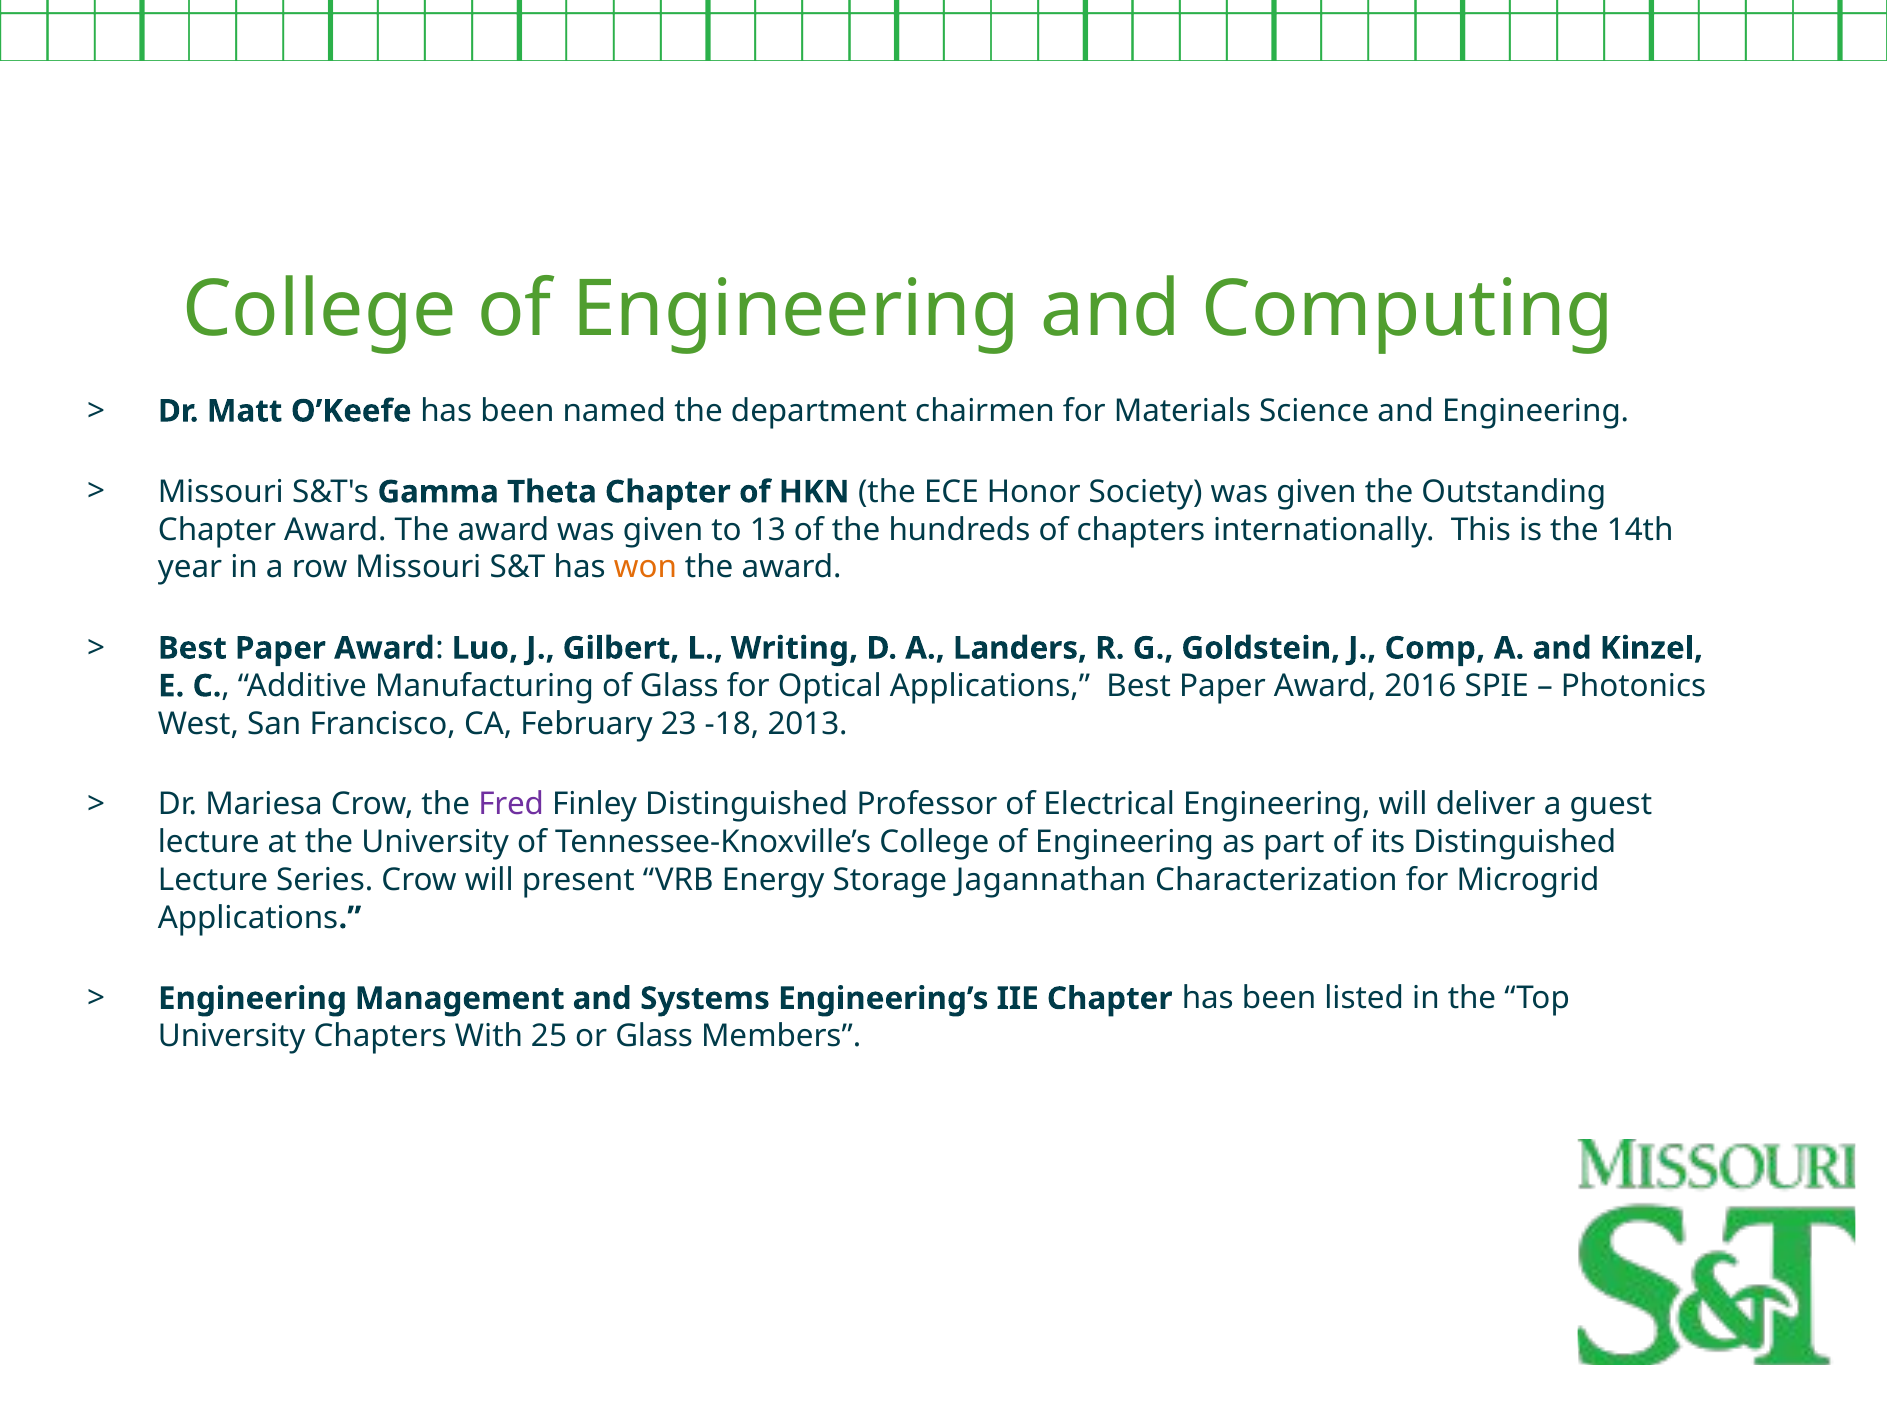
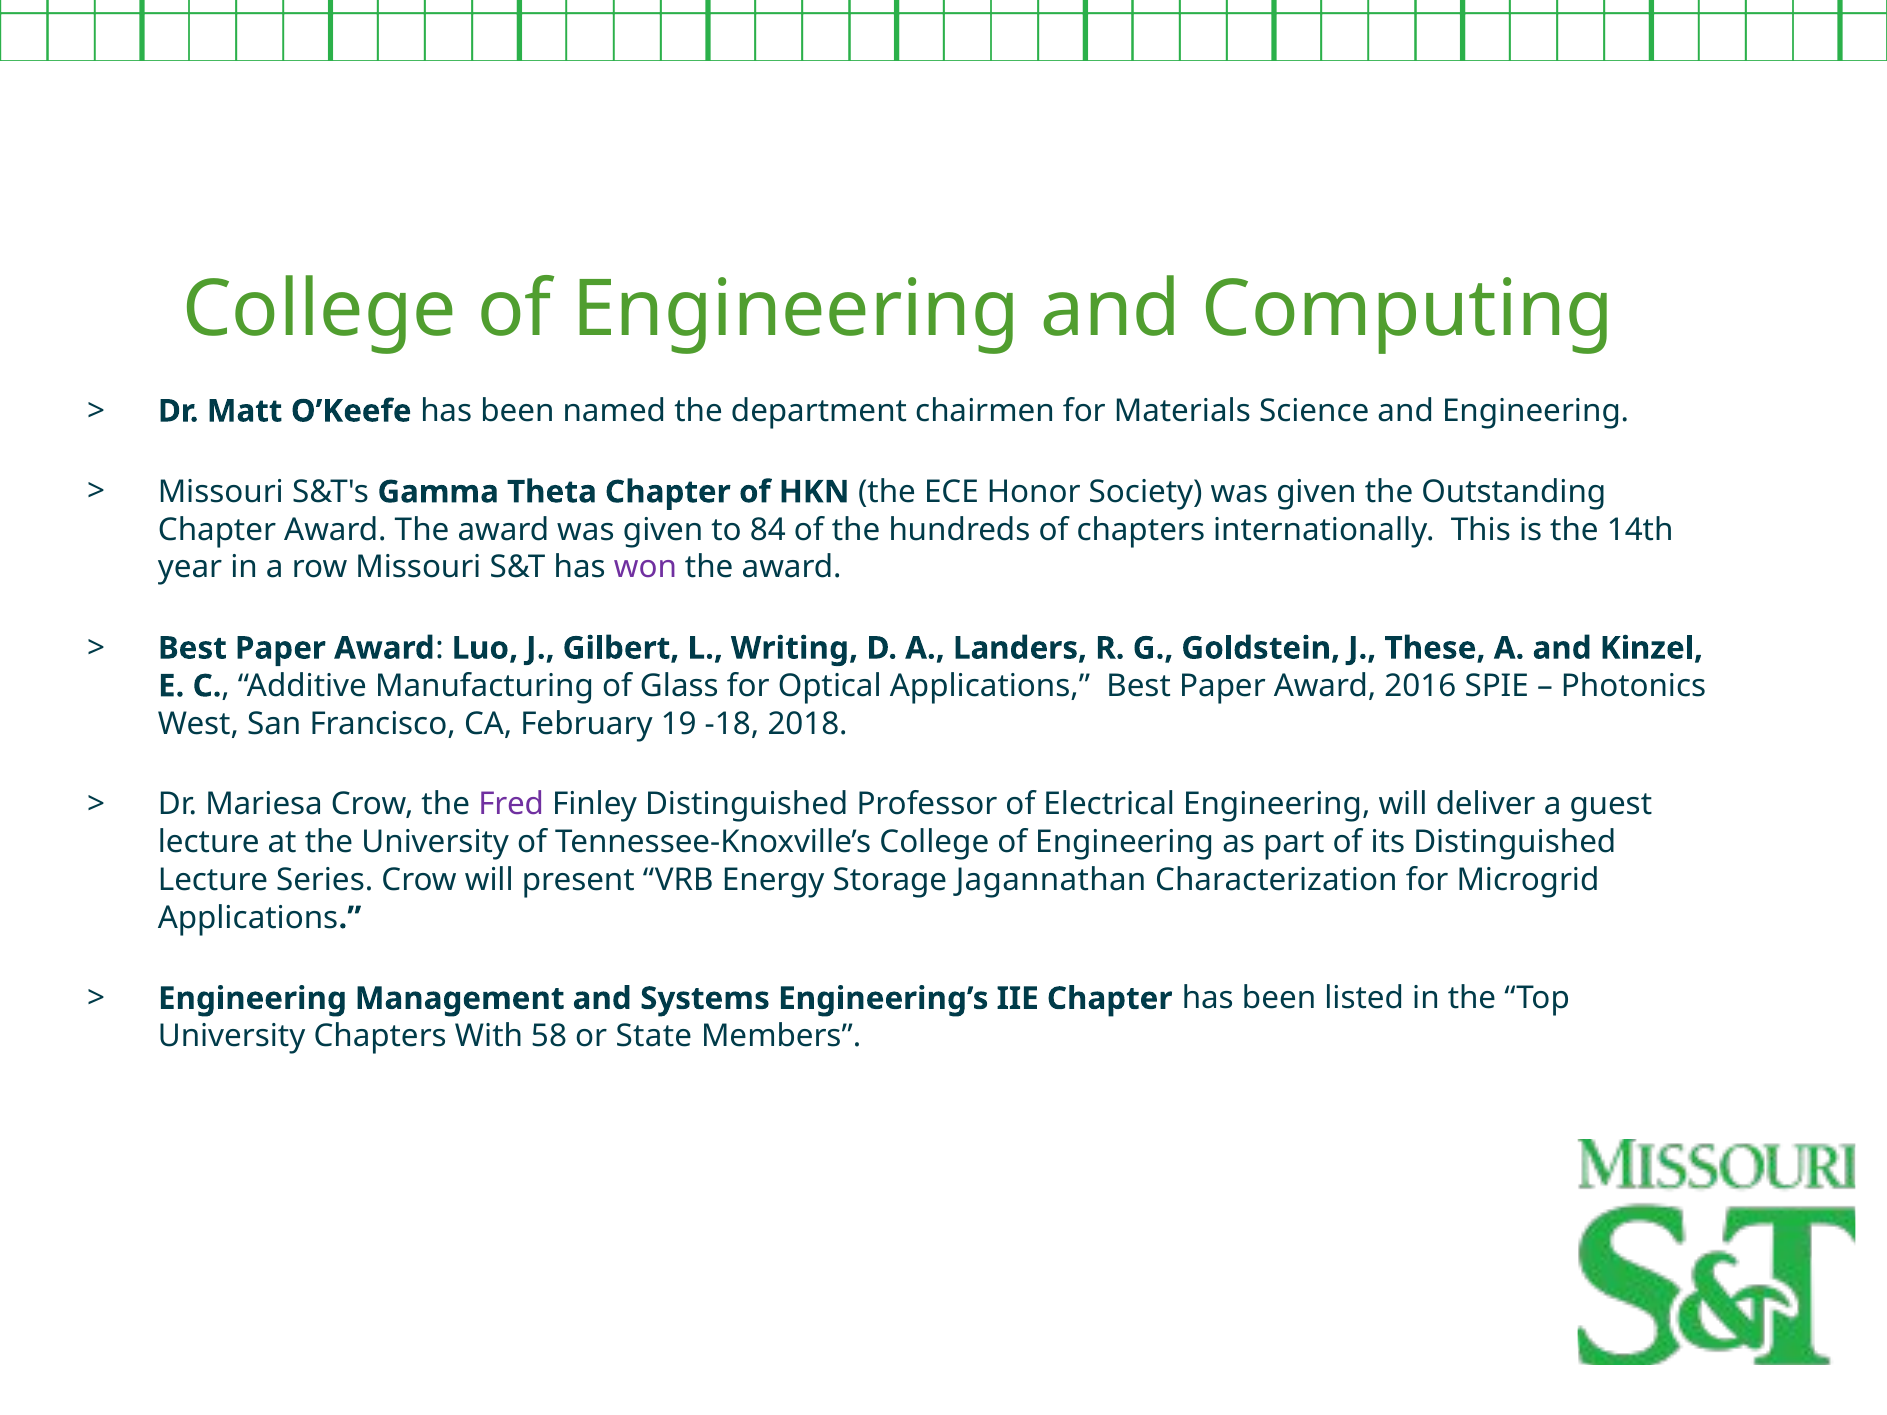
13: 13 -> 84 (768, 530)
won colour: orange -> purple (645, 568)
Comp: Comp -> These (1435, 648)
23: 23 -> 19 (679, 724)
2013: 2013 -> 2018 (808, 724)
25: 25 -> 58 (549, 1036)
or Glass: Glass -> State (654, 1036)
